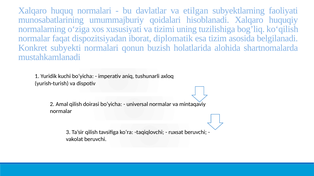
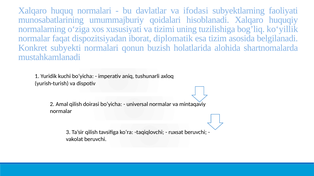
etilgan: etilgan -> ifodasi (196, 11)
ko‘qilish: ko‘qilish -> ko‘yillik (282, 29)
